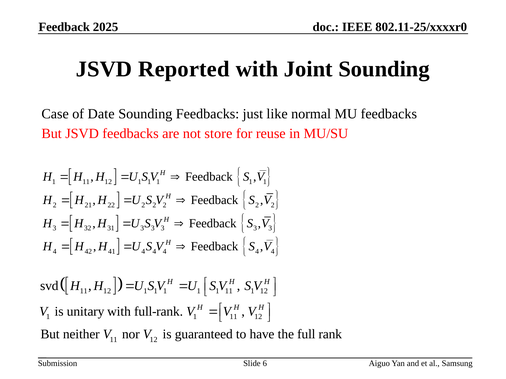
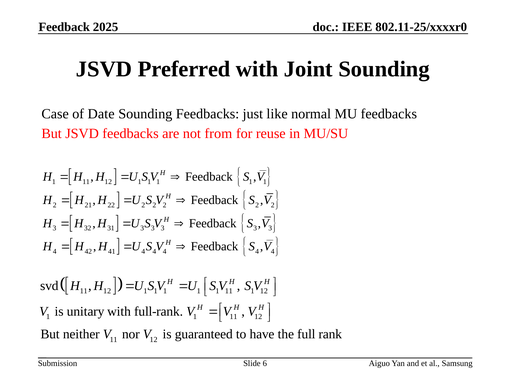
Reported: Reported -> Preferred (184, 69)
store: store -> from (218, 134)
